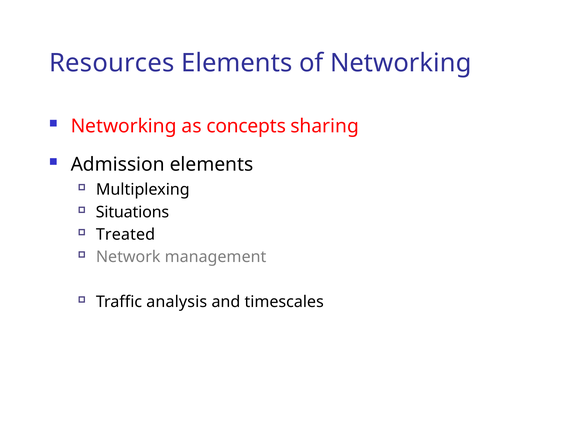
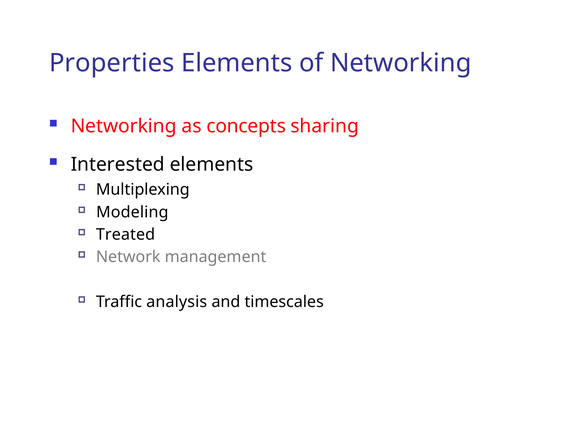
Resources: Resources -> Properties (112, 63)
Admission: Admission -> Interested (118, 164)
Situations: Situations -> Modeling (132, 212)
